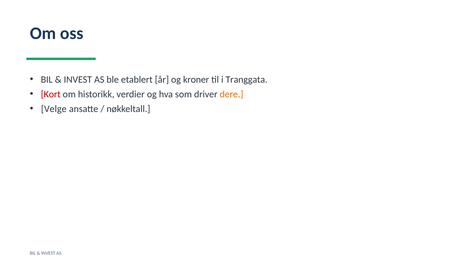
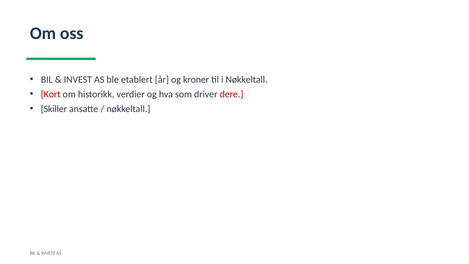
i Tranggata: Tranggata -> Nøkkeltall (247, 79)
dere colour: orange -> red (232, 94)
Velge: Velge -> Skiller (54, 109)
